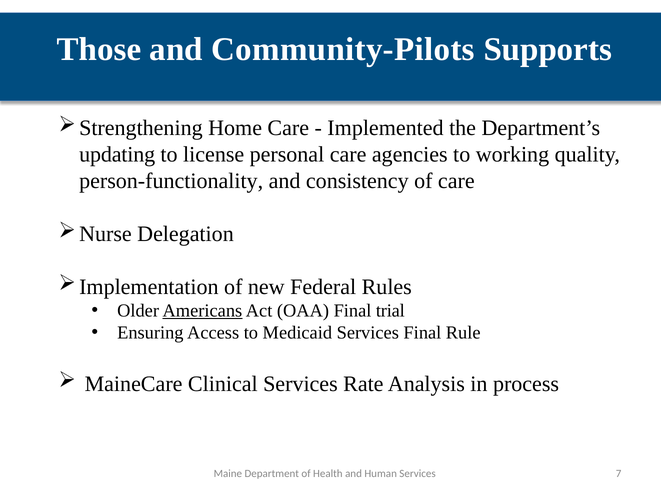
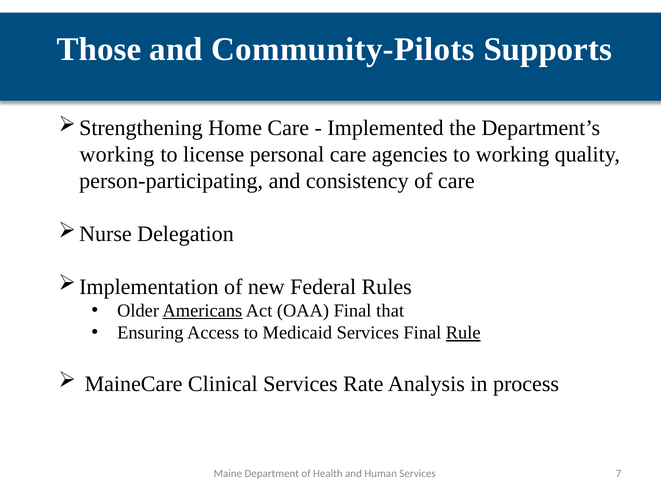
updating: updating -> working (117, 154)
person-functionality: person-functionality -> person-participating (171, 181)
trial: trial -> that (390, 311)
Rule underline: none -> present (463, 333)
